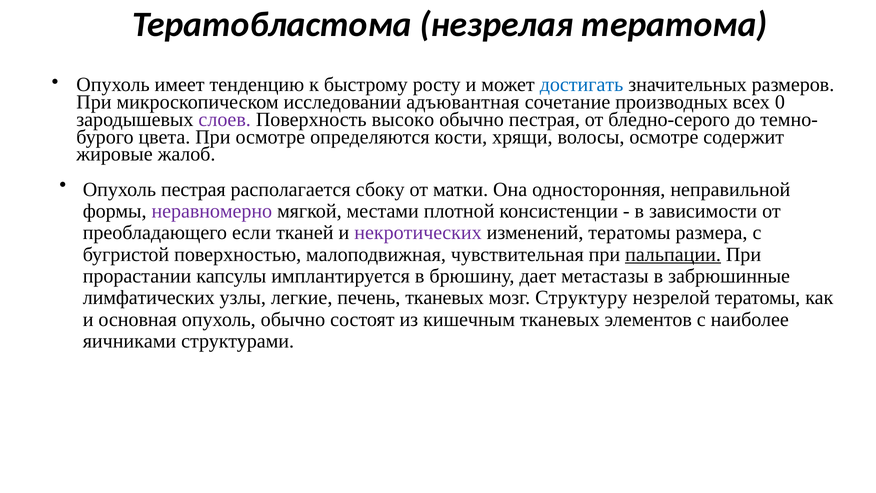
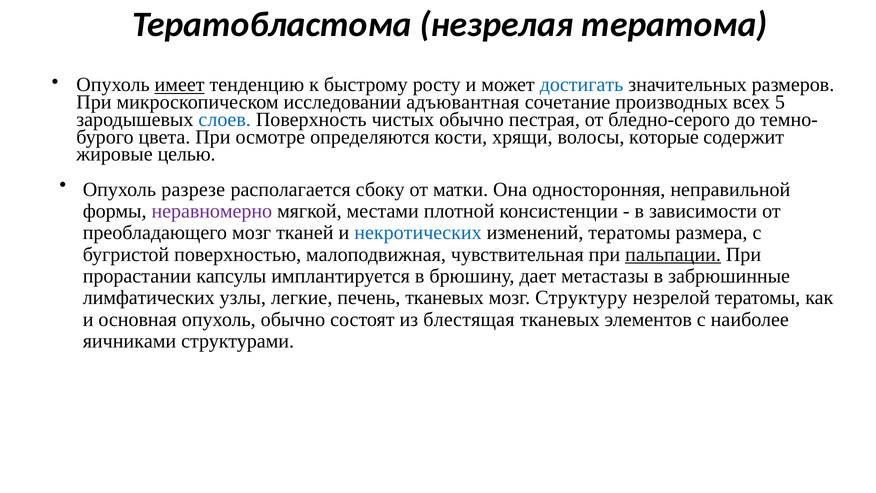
имеет underline: none -> present (180, 85)
0: 0 -> 5 (780, 102)
слоев colour: purple -> blue (225, 119)
высоко: высоко -> чистых (403, 119)
волосы осмотре: осмотре -> которые (664, 137)
жалоб: жалоб -> целью (187, 154)
Опухоль пестрая: пестрая -> разрезе (193, 189)
преобладающего если: если -> мозг (252, 233)
некротических colour: purple -> blue (418, 233)
кишечным: кишечным -> блестящая (469, 319)
